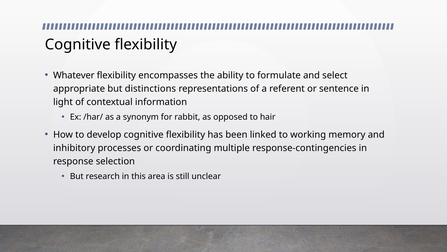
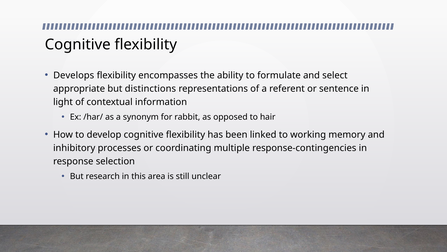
Whatever: Whatever -> Develops (74, 75)
